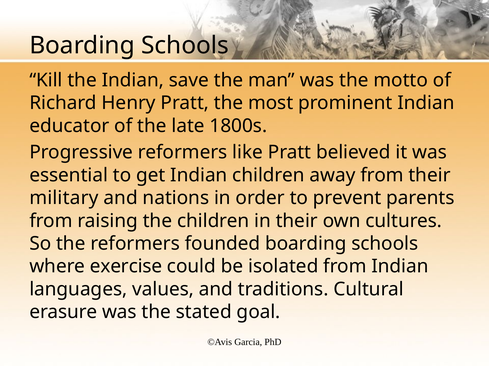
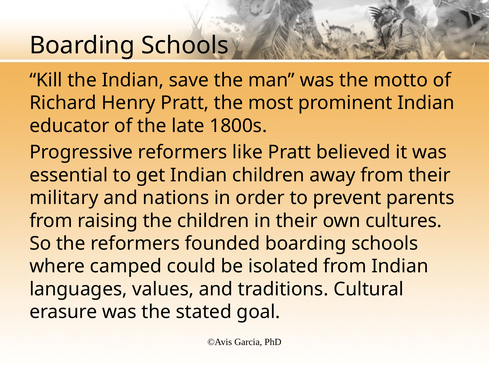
exercise: exercise -> camped (126, 267)
